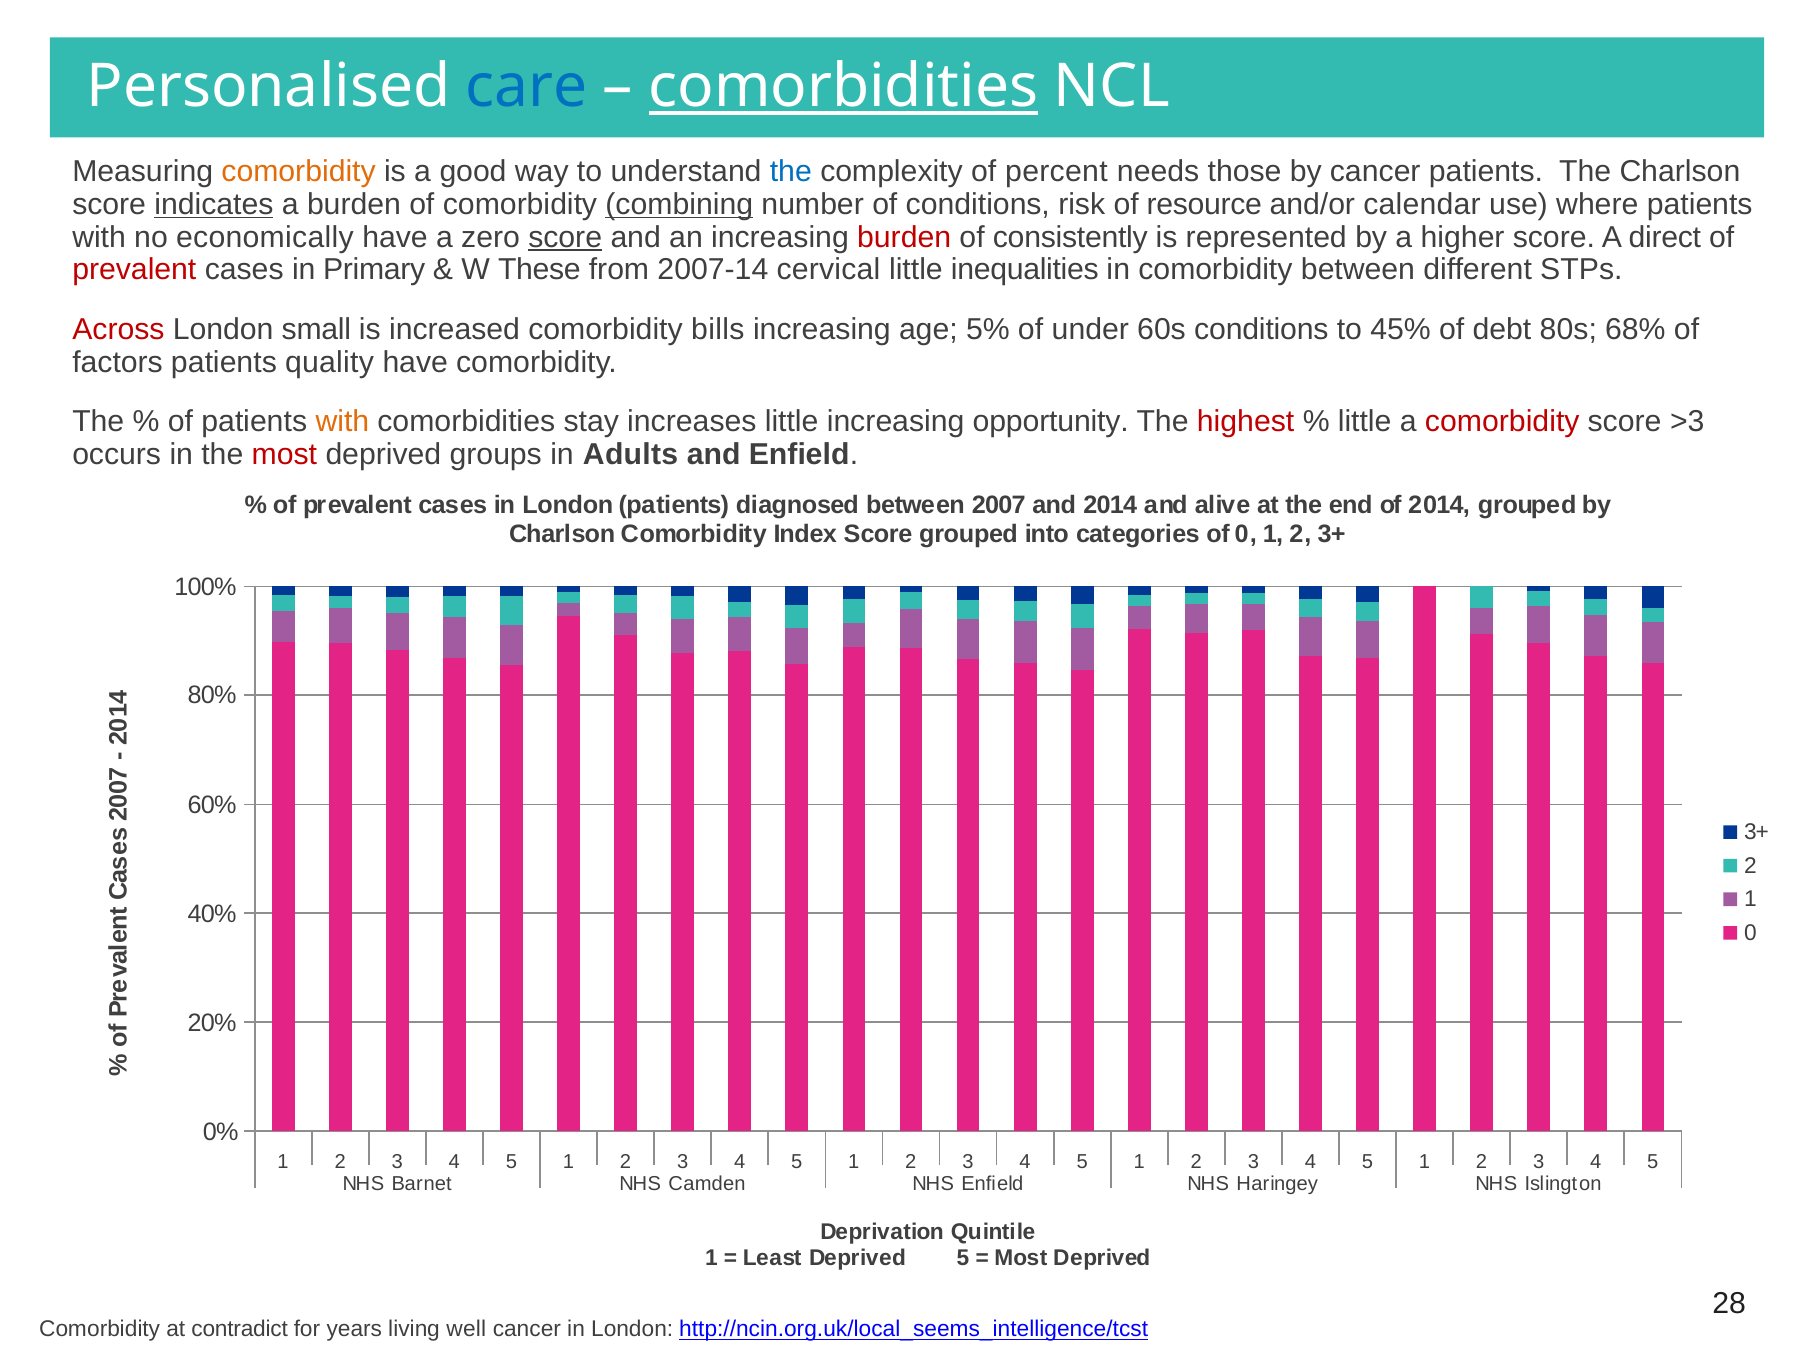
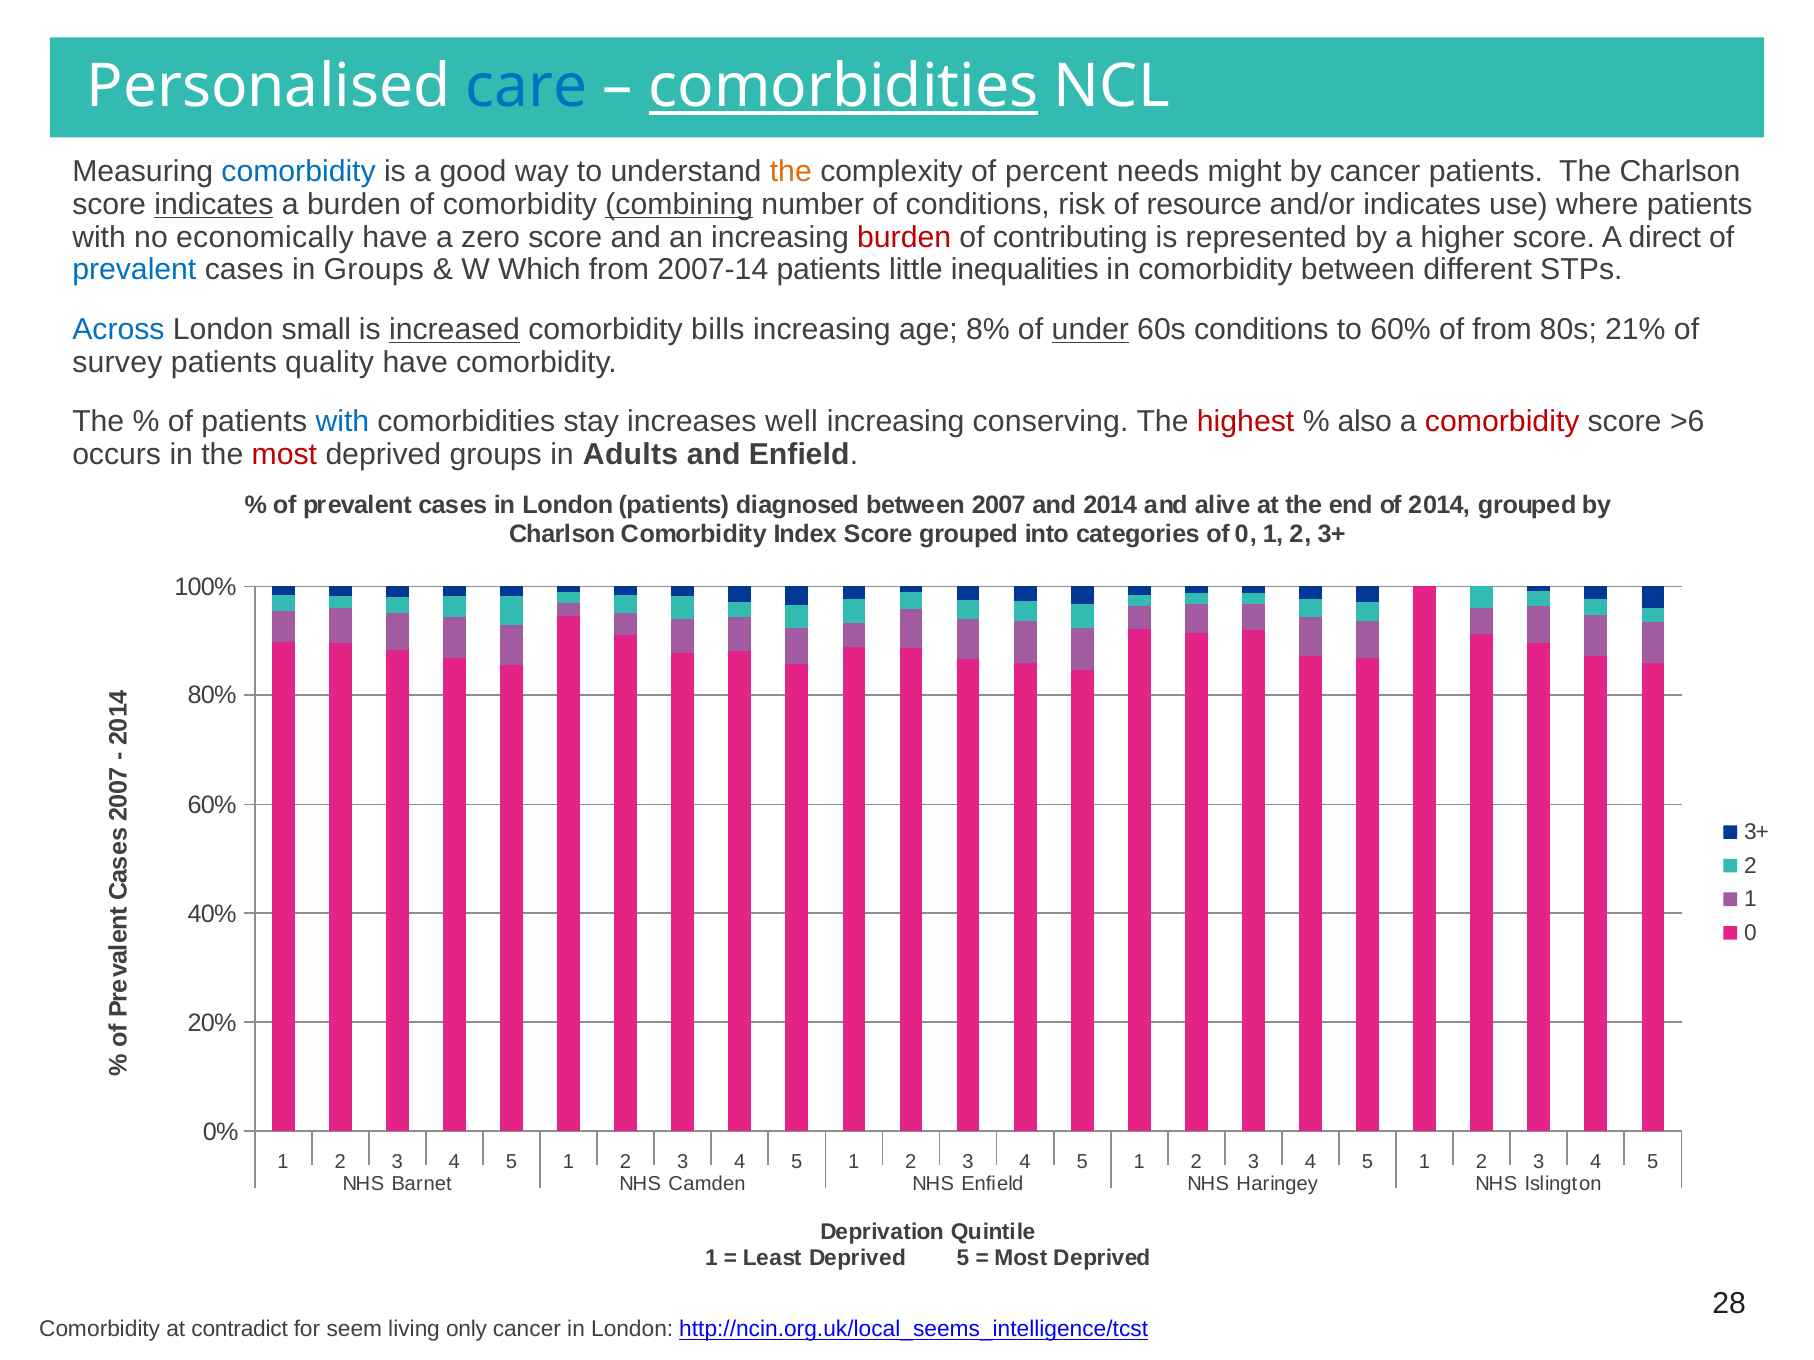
comorbidity colour: orange -> blue (299, 172)
the colour: blue -> orange (791, 172)
those: those -> might (1245, 172)
and/or calendar: calendar -> indicates (1422, 205)
score underline: present -> none (565, 237)
consistently: consistently -> contributing (1070, 237)
prevalent colour: red -> blue (134, 270)
in Primary: Primary -> Groups (374, 270)
These: These -> Which (539, 270)
2007-14 cervical: cervical -> patients (829, 270)
Across colour: red -> blue (118, 330)
increased underline: none -> present (455, 330)
5%: 5% -> 8% (988, 330)
under underline: none -> present (1090, 330)
to 45%: 45% -> 60% (1401, 330)
of debt: debt -> from (1502, 330)
68%: 68% -> 21% (1635, 330)
factors: factors -> survey (117, 362)
with colour: orange -> blue (342, 422)
increases little: little -> well (791, 422)
opportunity: opportunity -> conserving (1051, 422)
little: little -> also (1365, 422)
>3: >3 -> >6 (1687, 422)
years: years -> seem (354, 1330)
well: well -> only (467, 1330)
